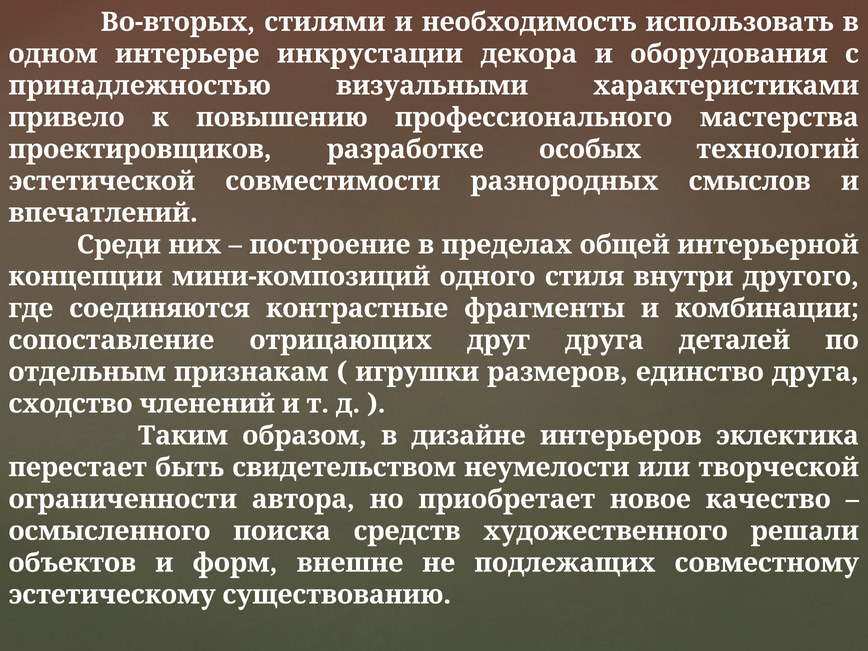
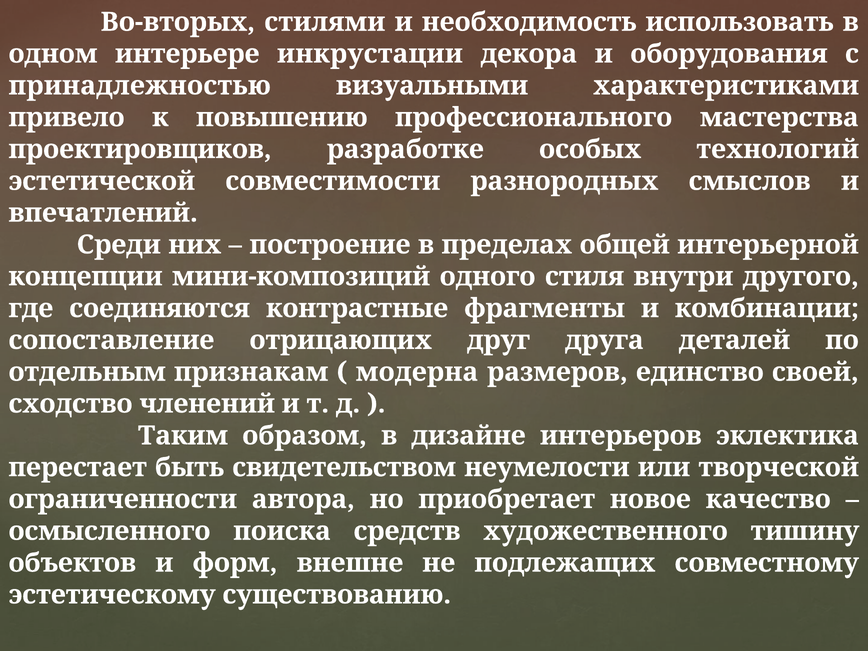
игрушки: игрушки -> модерна (417, 372)
единство друга: друга -> своей (815, 372)
решали: решали -> тишину (805, 531)
